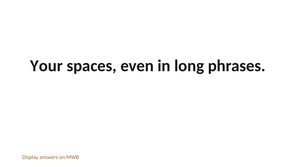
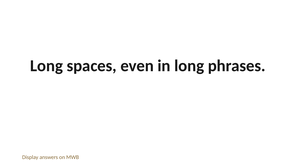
Your: Your -> Long (47, 66)
